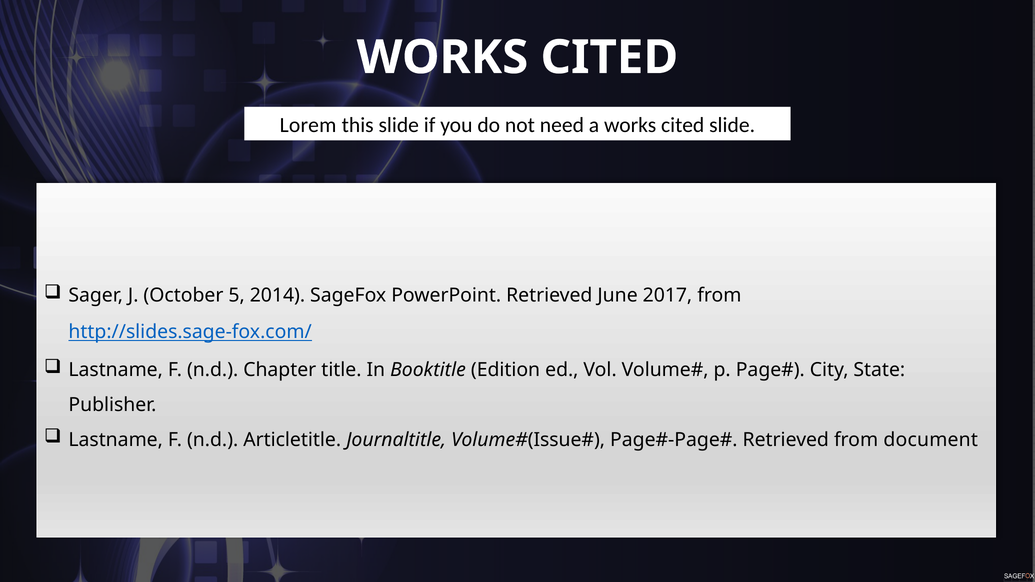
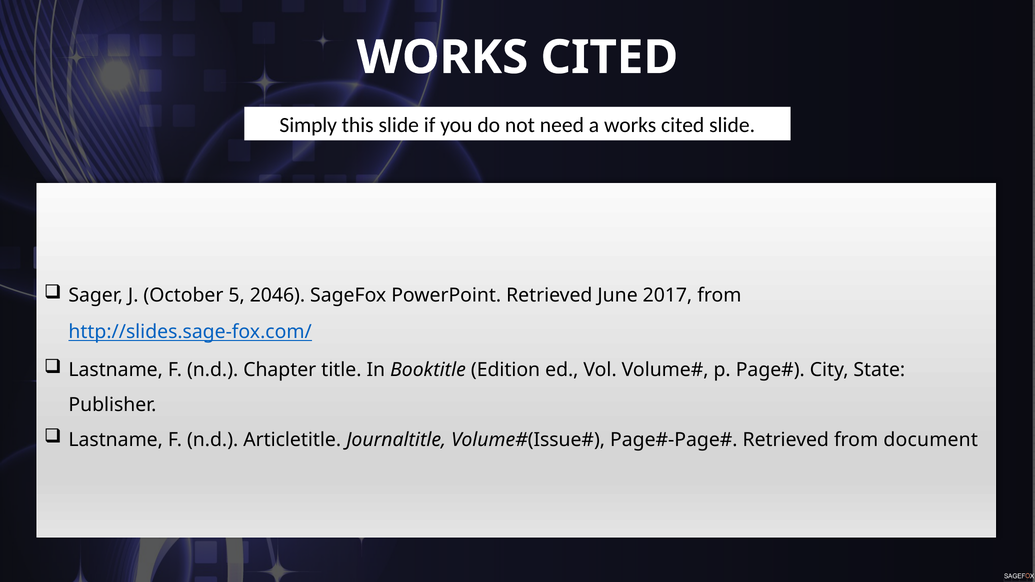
Lorem: Lorem -> Simply (308, 125)
2014: 2014 -> 2046 (277, 295)
